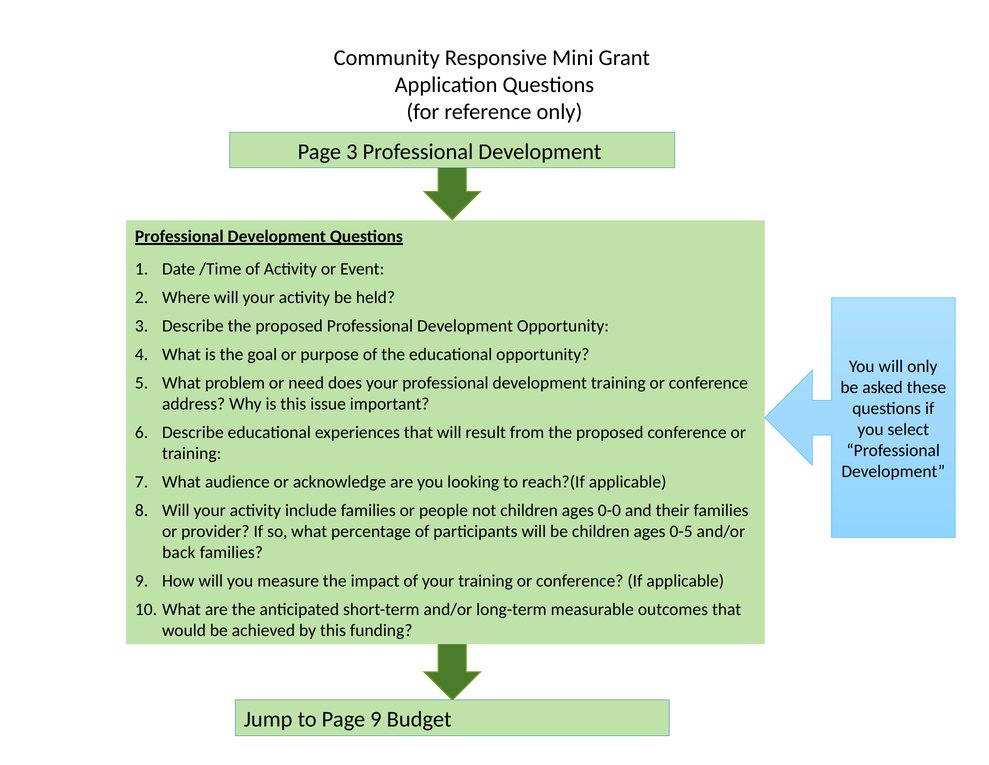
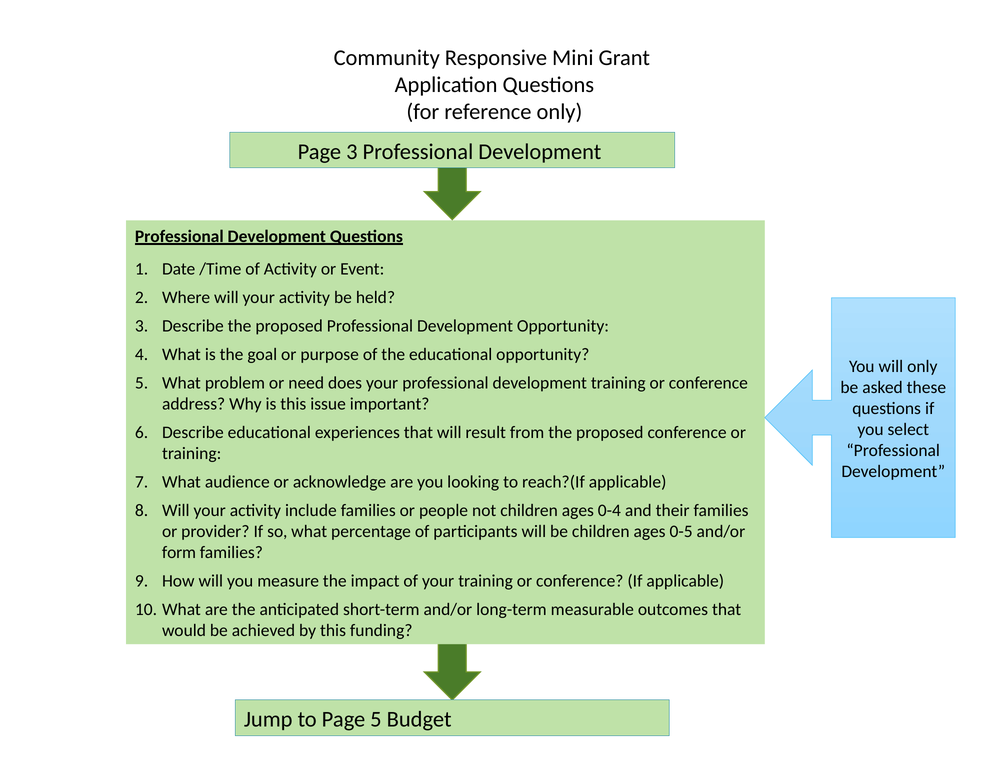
0-0: 0-0 -> 0-4 (609, 510)
back: back -> form (179, 552)
Page 9: 9 -> 5 (376, 719)
